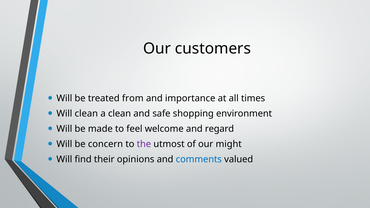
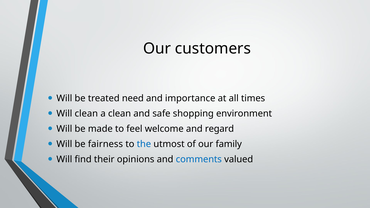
from: from -> need (133, 98)
concern: concern -> fairness (105, 144)
the colour: purple -> blue (144, 144)
might: might -> family (229, 144)
